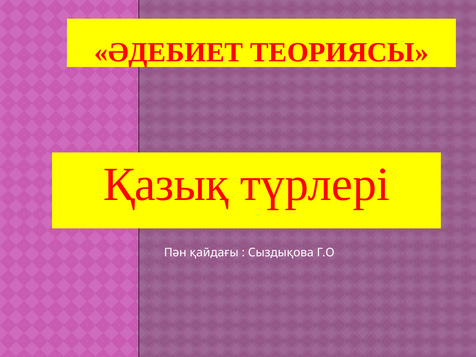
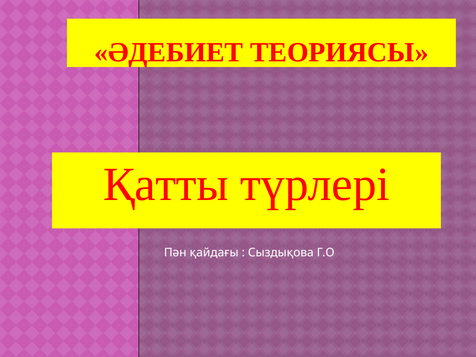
Қазық: Қазық -> Қатты (166, 184)
